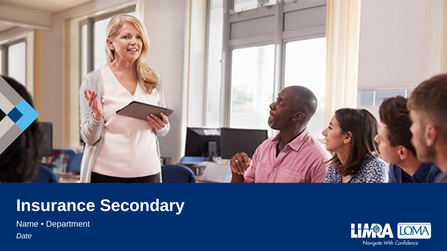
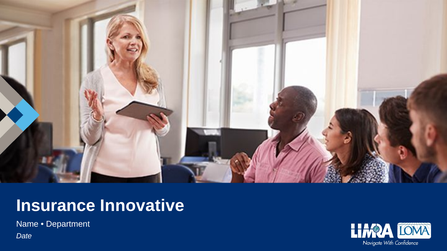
Secondary: Secondary -> Innovative (142, 206)
